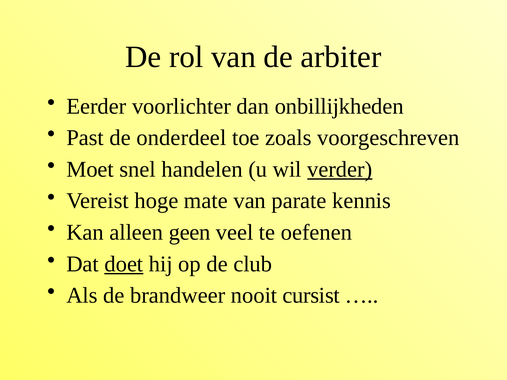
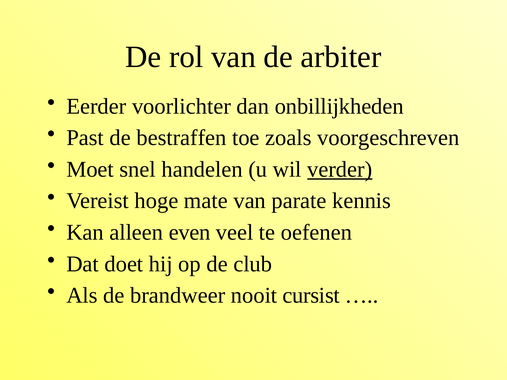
onderdeel: onderdeel -> bestraffen (181, 138)
geen: geen -> even (190, 233)
doet underline: present -> none (124, 264)
